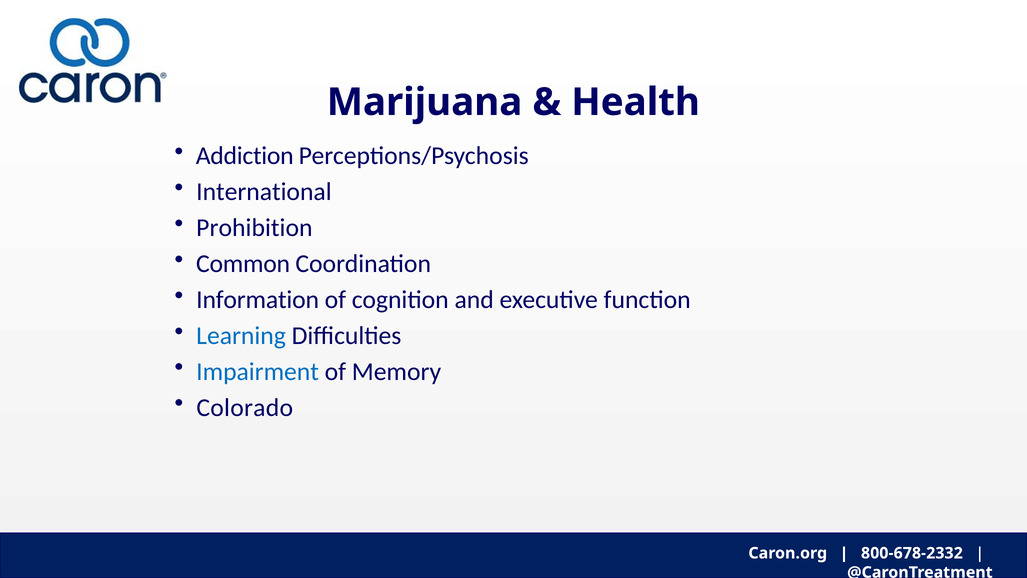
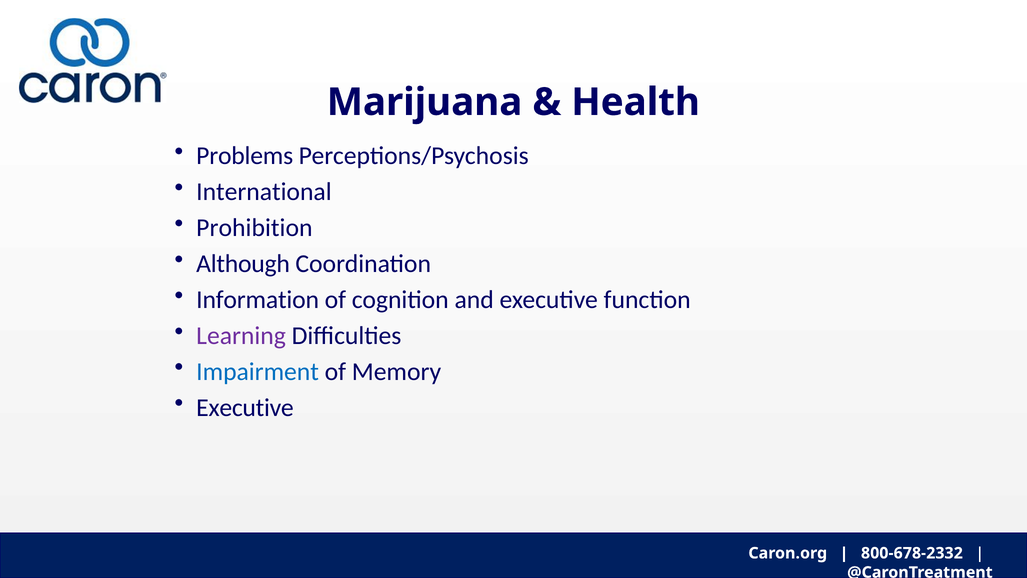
Addiction: Addiction -> Problems (245, 156)
Common: Common -> Although (243, 264)
Learning colour: blue -> purple (241, 336)
Colorado: Colorado -> Executive (245, 407)
